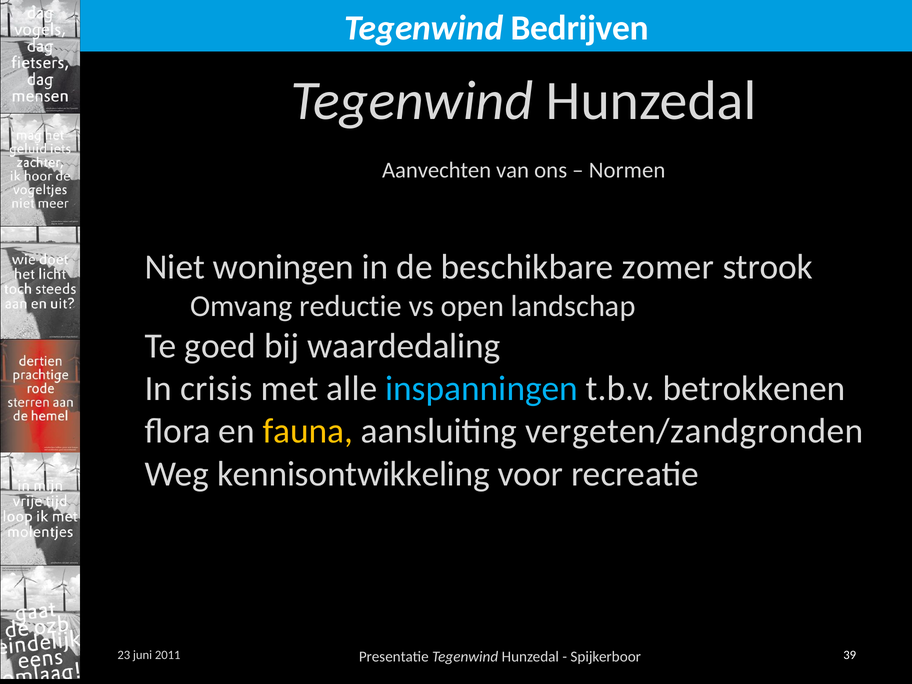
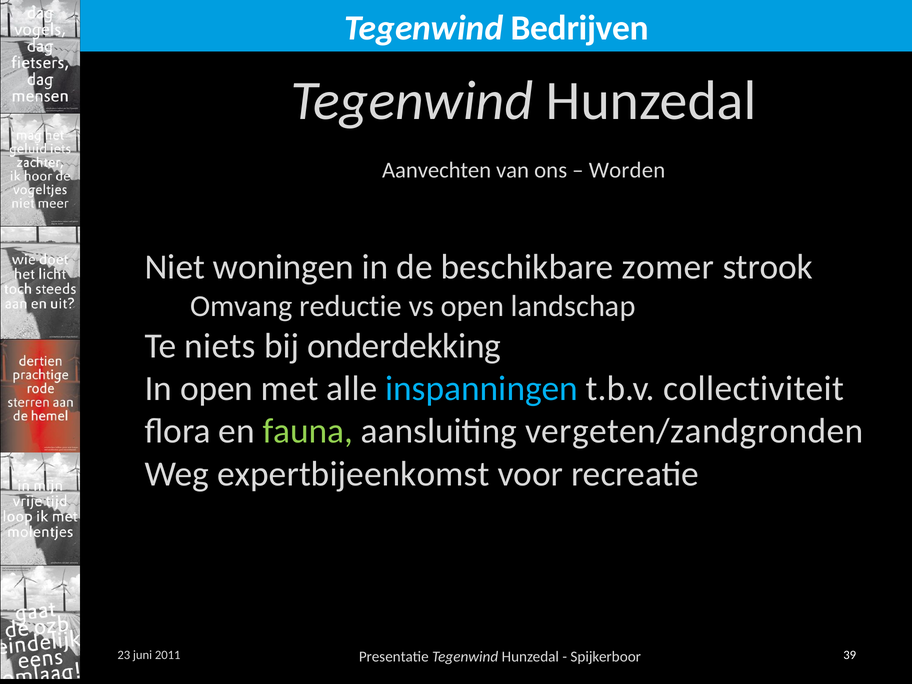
Normen: Normen -> Worden (627, 170)
goed: goed -> niets (220, 346)
waardedaling: waardedaling -> onderdekking (404, 346)
In crisis: crisis -> open (217, 389)
betrokkenen: betrokkenen -> collectiviteit (754, 389)
fauna colour: yellow -> light green (308, 431)
kennisontwikkeling: kennisontwikkeling -> expertbijeenkomst (353, 474)
